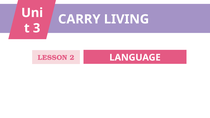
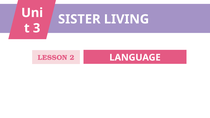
CARRY: CARRY -> SISTER (79, 19)
